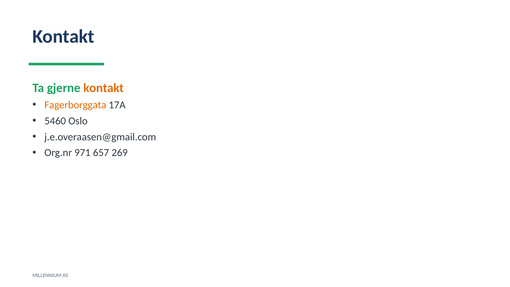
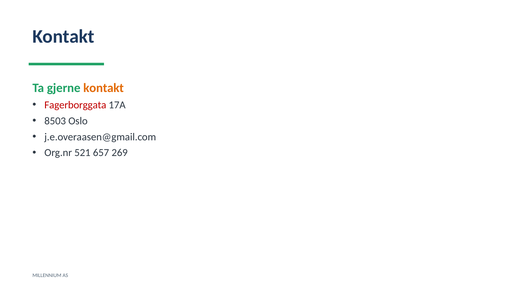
Fagerborggata colour: orange -> red (75, 105)
5460: 5460 -> 8503 (55, 121)
971: 971 -> 521 (82, 153)
